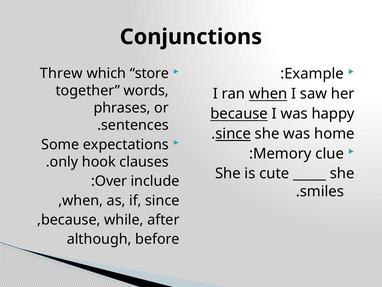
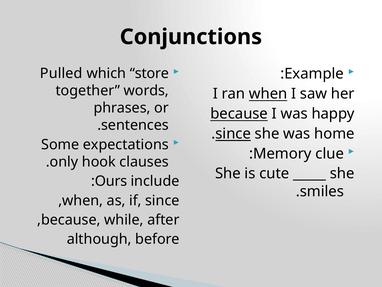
Threw: Threw -> Pulled (61, 73)
Over: Over -> Ours (111, 181)
